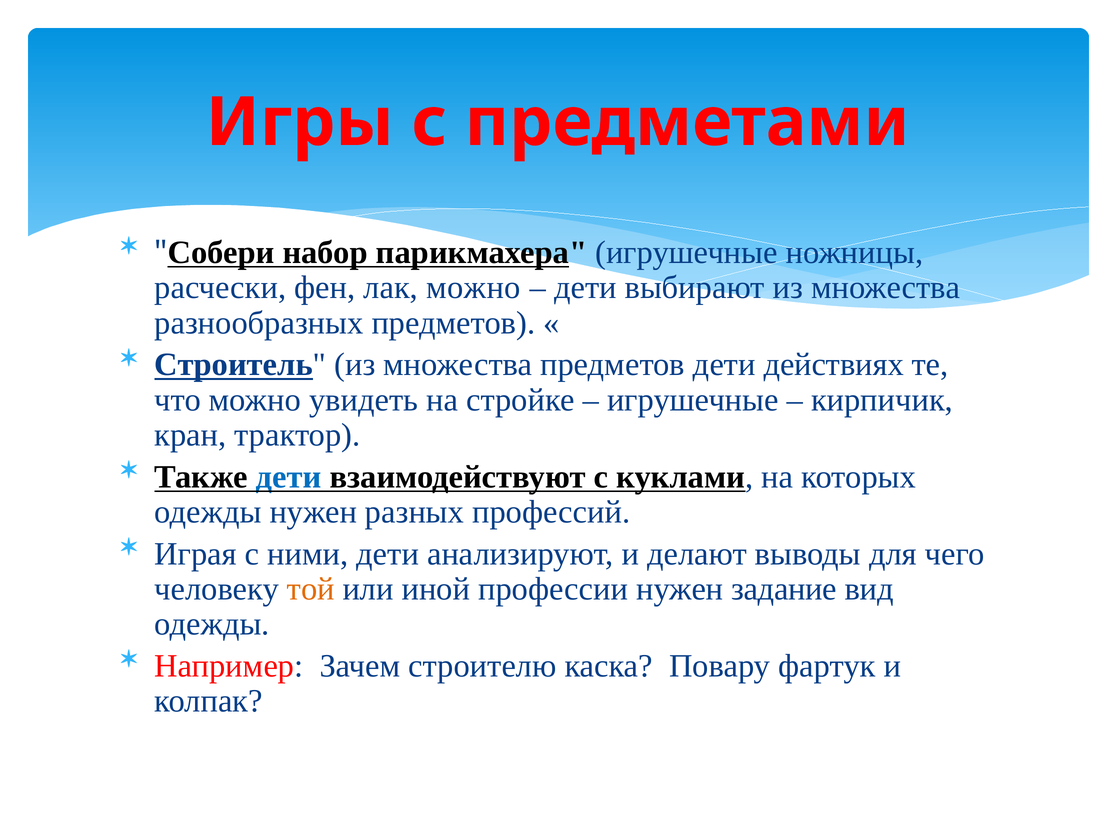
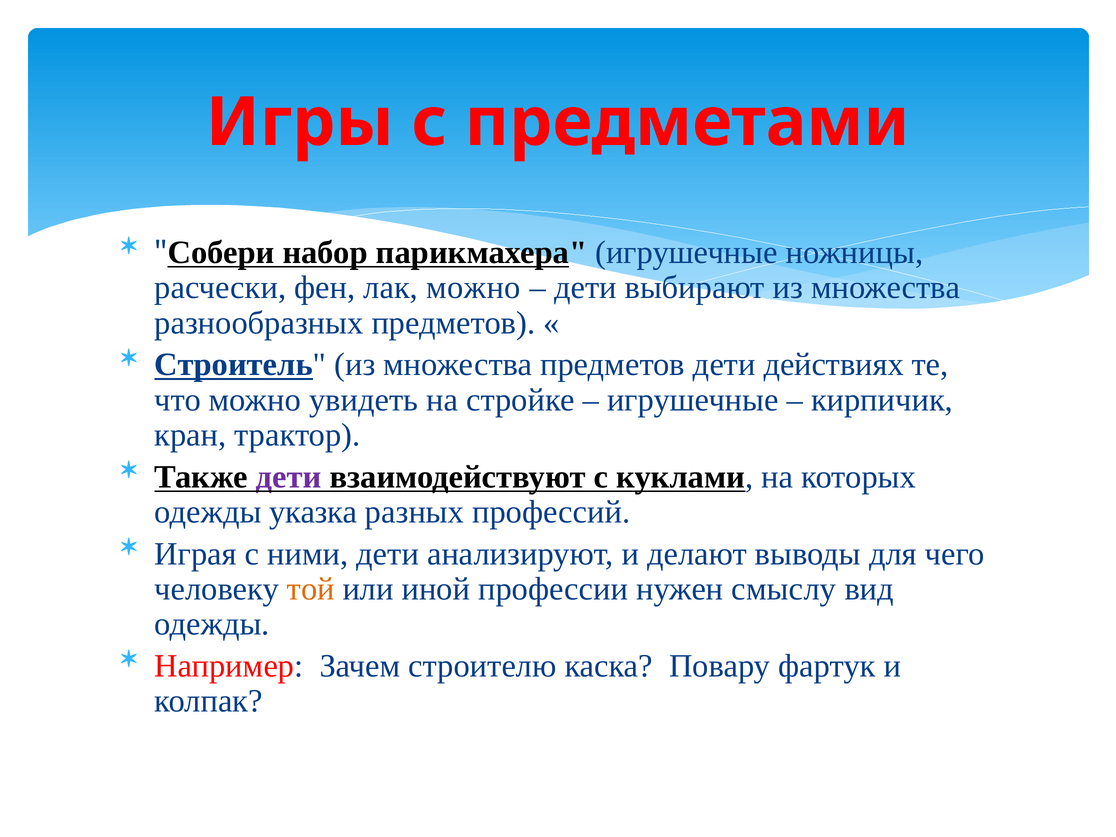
дети colour: blue -> purple (289, 477)
одежды нужен: нужен -> указка (313, 512)
задание: задание -> смыслу (784, 589)
